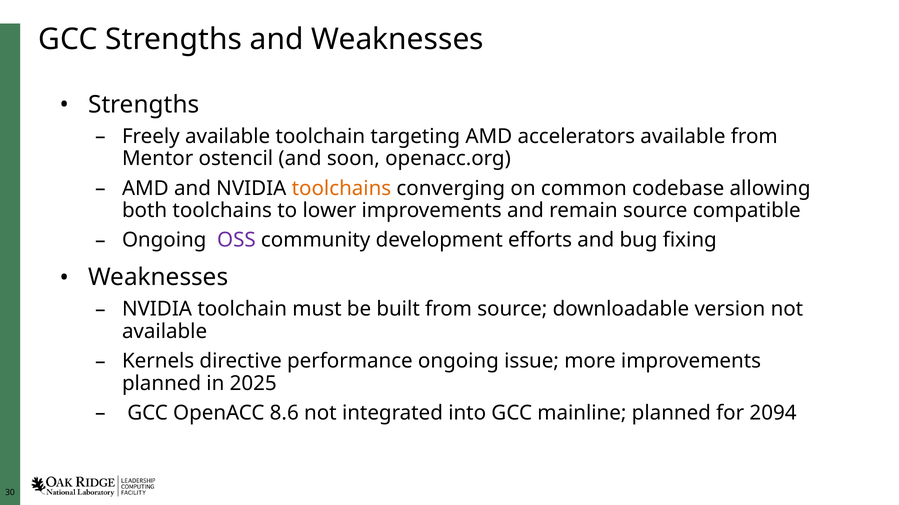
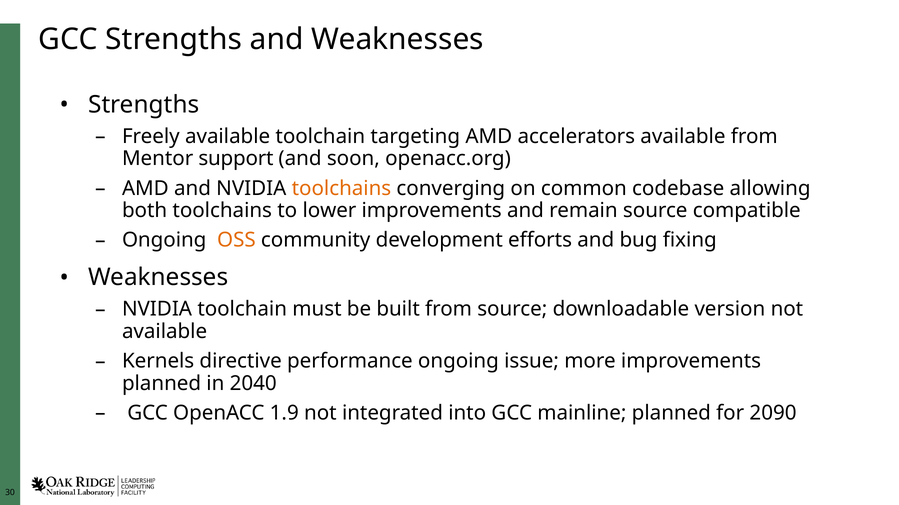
ostencil: ostencil -> support (236, 159)
OSS colour: purple -> orange (236, 240)
2025: 2025 -> 2040 (253, 384)
8.6: 8.6 -> 1.9 (284, 414)
2094: 2094 -> 2090 (773, 414)
